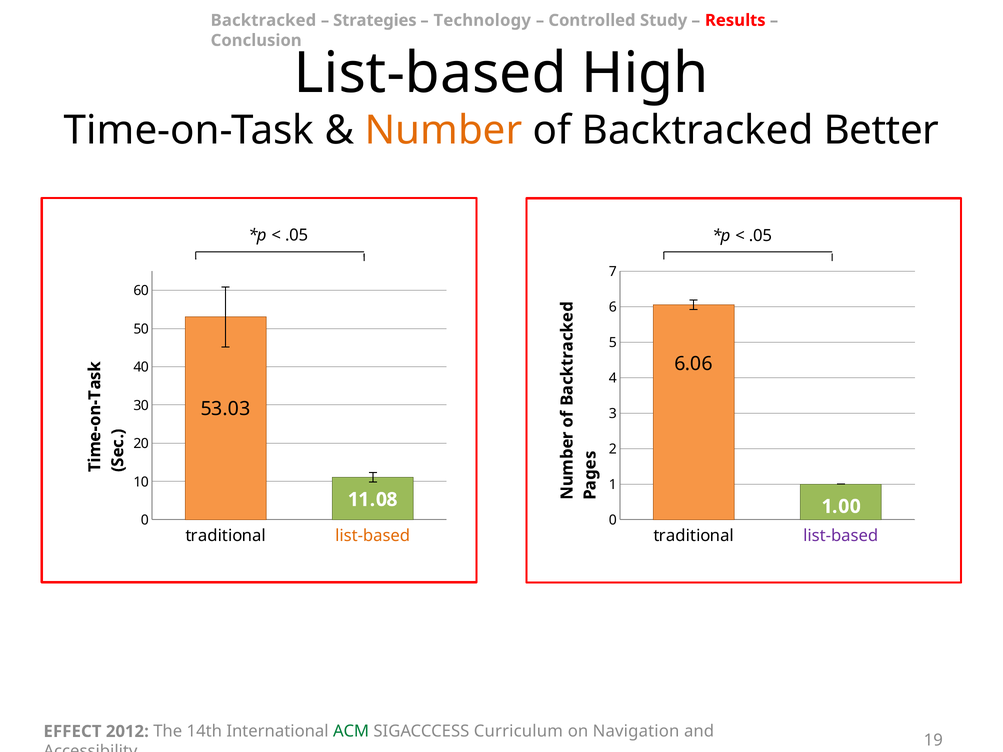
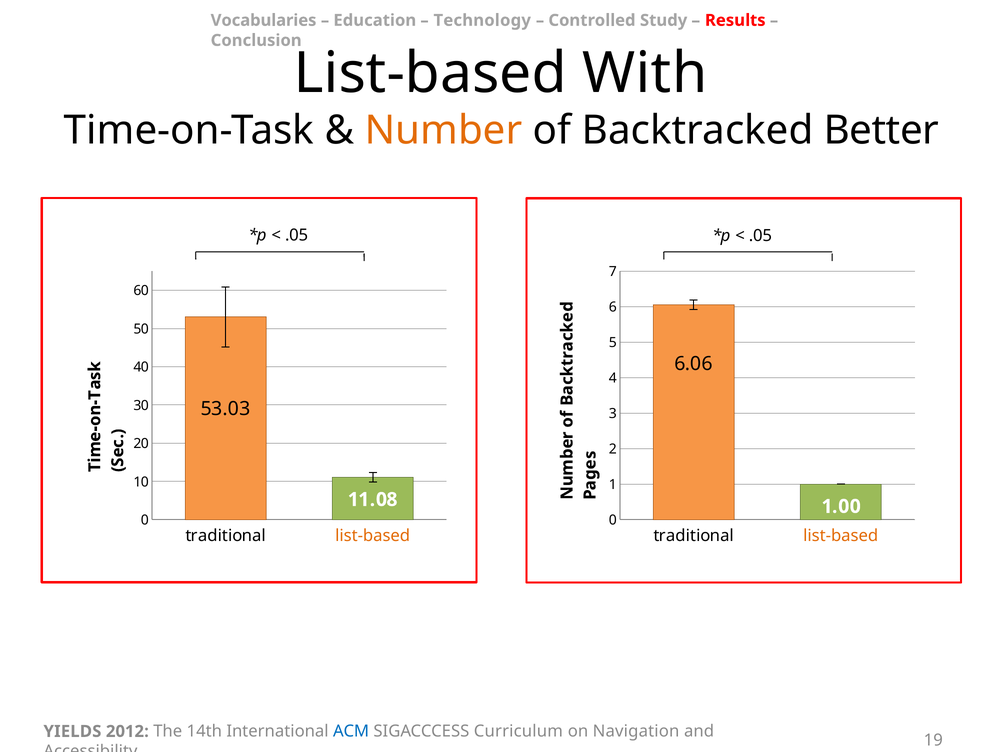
Backtracked: Backtracked -> Vocabularies (264, 20)
Strategies: Strategies -> Education (375, 20)
High: High -> With (645, 73)
list-based colour: purple -> orange (841, 536)
EFFECT: EFFECT -> YIELDS (72, 732)
ACM colour: green -> blue (351, 732)
